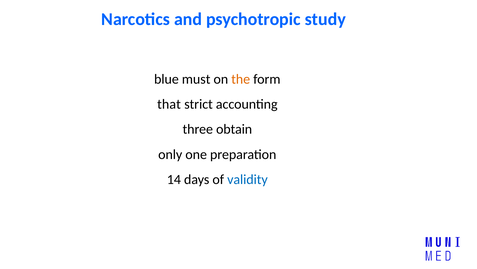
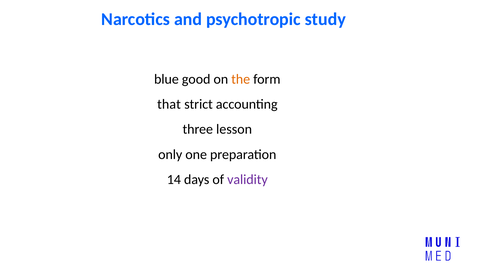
must: must -> good (196, 79)
obtain: obtain -> lesson (234, 129)
validity colour: blue -> purple (247, 179)
